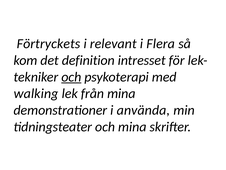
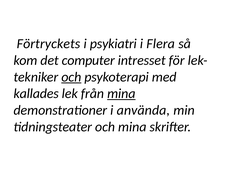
relevant: relevant -> psykiatri (113, 44)
definition: definition -> computer (88, 60)
walking: walking -> kallades (36, 93)
mina underline: none -> present (121, 93)
